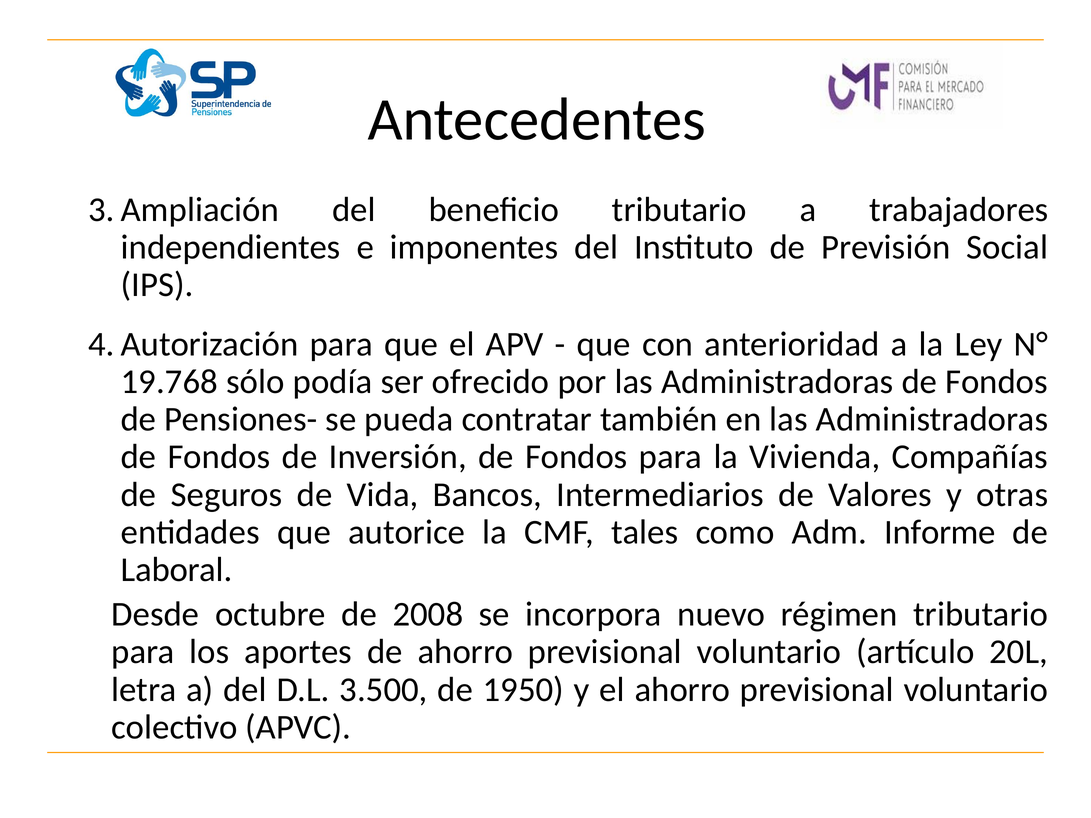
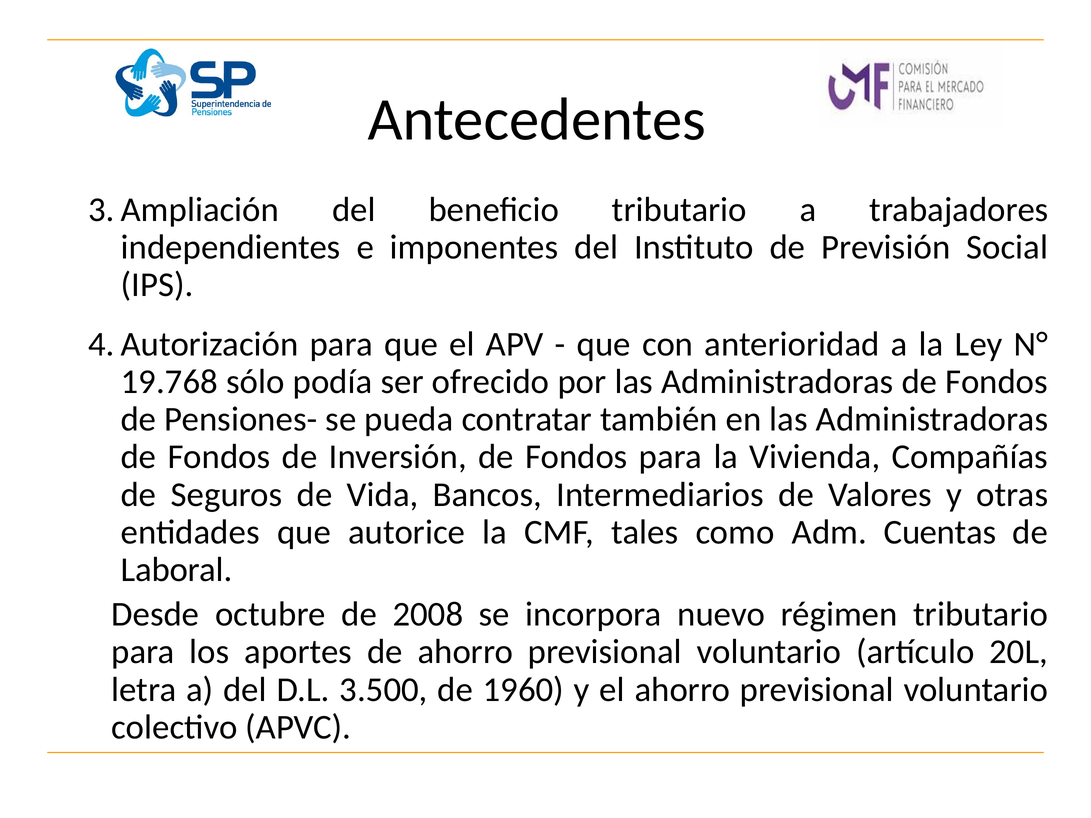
Informe: Informe -> Cuentas (940, 532)
1950: 1950 -> 1960 (523, 690)
